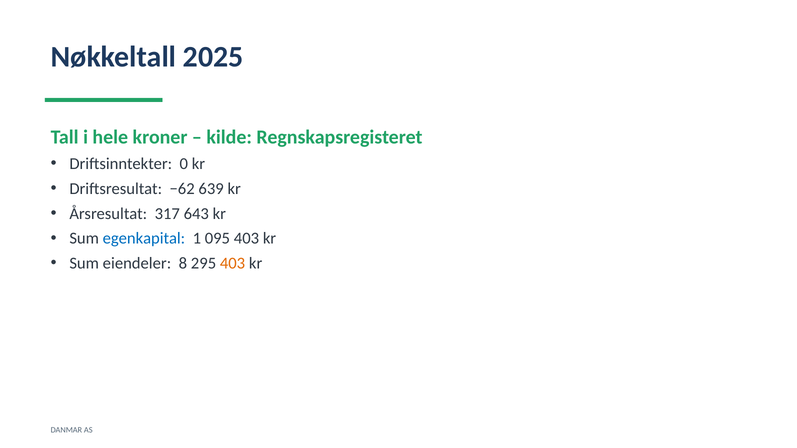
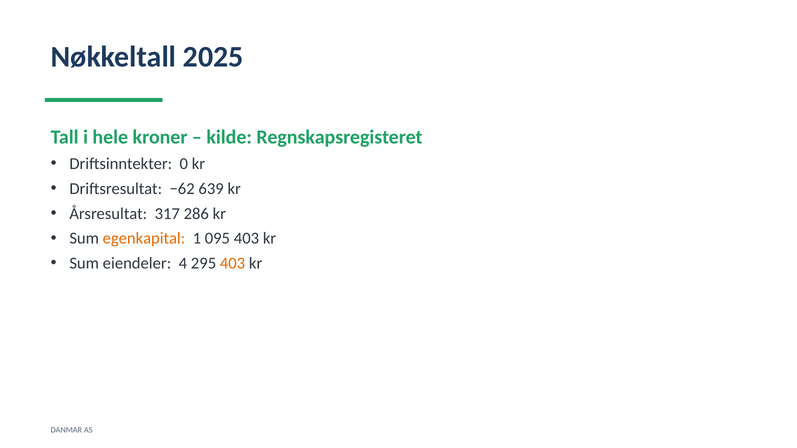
643: 643 -> 286 (196, 214)
egenkapital colour: blue -> orange (144, 239)
8: 8 -> 4 (183, 264)
